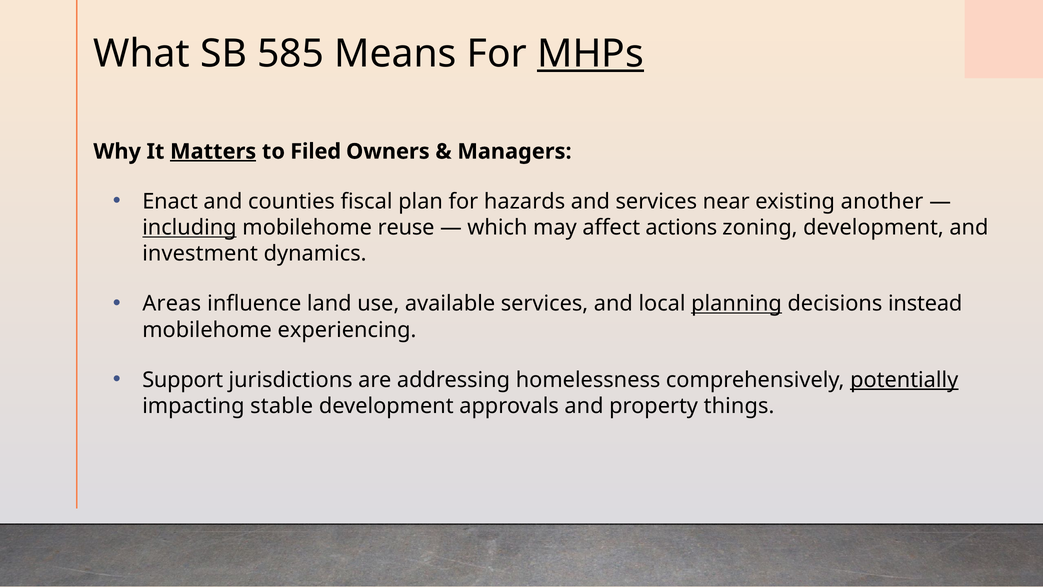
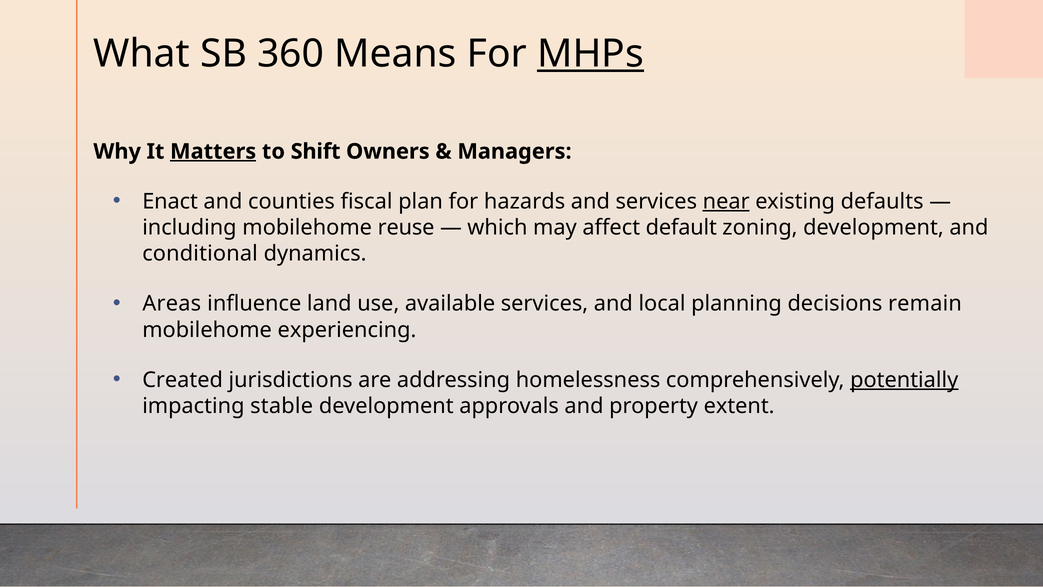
585: 585 -> 360 (291, 54)
Filed: Filed -> Shift (316, 151)
near underline: none -> present (726, 201)
another: another -> defaults (882, 201)
including underline: present -> none (189, 227)
actions: actions -> default (681, 227)
investment: investment -> conditional (200, 254)
planning underline: present -> none (737, 304)
instead: instead -> remain (925, 304)
Support: Support -> Created (183, 380)
things: things -> extent (739, 406)
